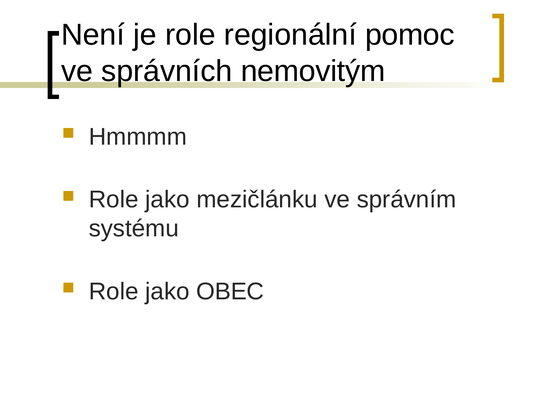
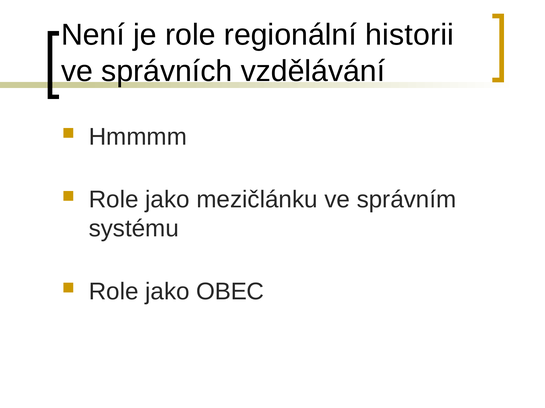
pomoc: pomoc -> historii (410, 35)
nemovitým: nemovitým -> vzdělávání (313, 71)
